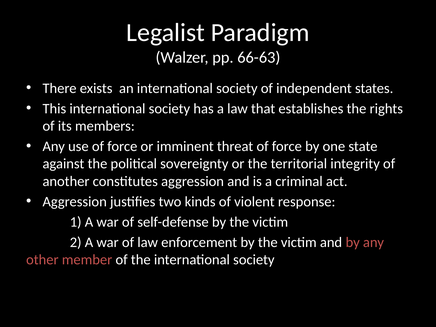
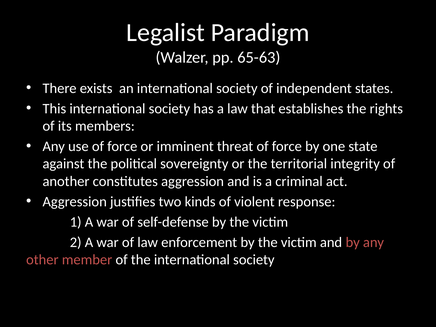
66-63: 66-63 -> 65-63 (259, 57)
